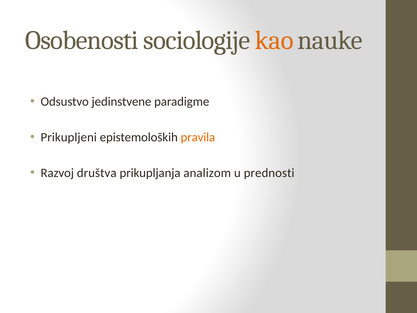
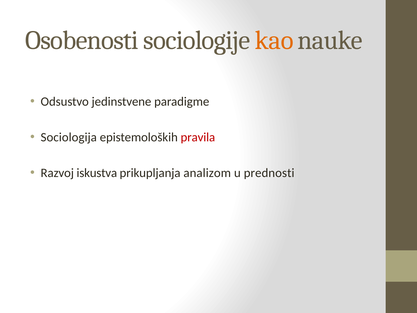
Prikupljeni: Prikupljeni -> Sociologija (69, 137)
pravila colour: orange -> red (198, 137)
društva: društva -> iskustva (97, 173)
